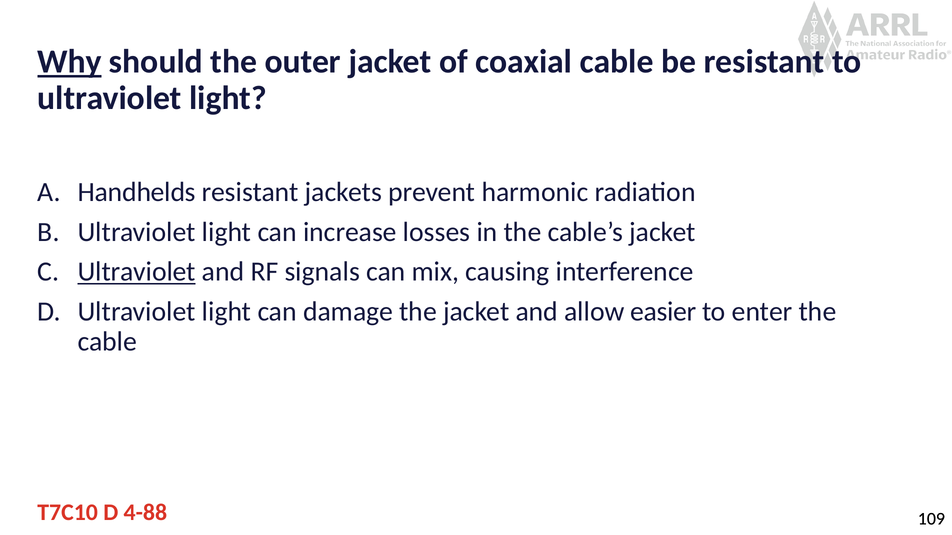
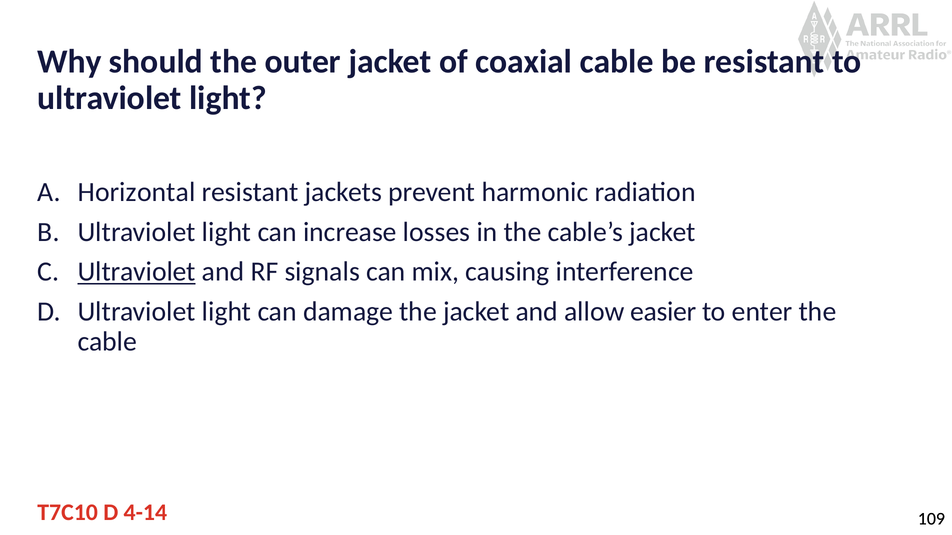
Why underline: present -> none (69, 62)
Handhelds: Handhelds -> Horizontal (137, 192)
4-88: 4-88 -> 4-14 (145, 513)
